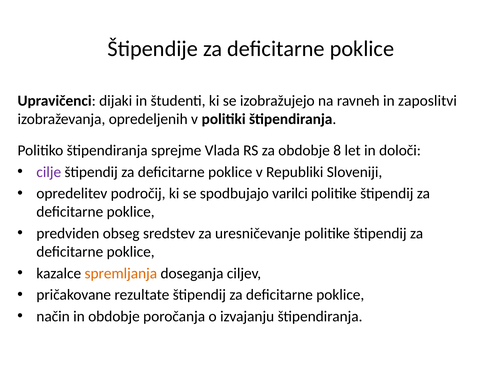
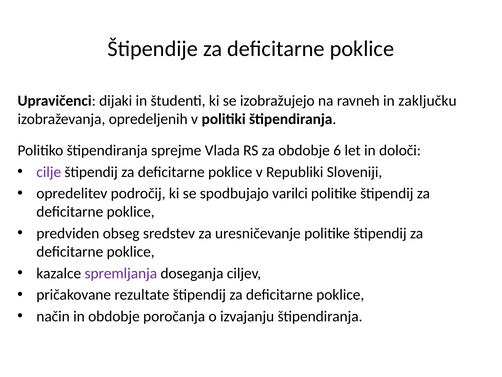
zaposlitvi: zaposlitvi -> zaključku (427, 101)
8: 8 -> 6 (337, 150)
spremljanja colour: orange -> purple (121, 273)
